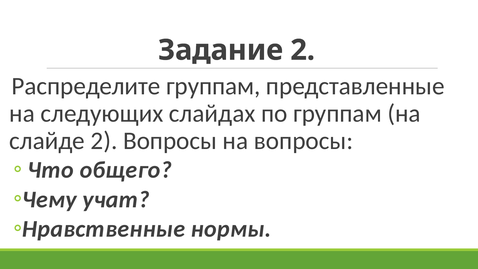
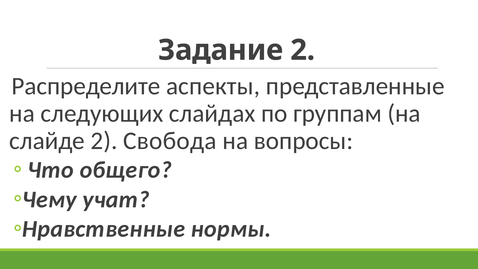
Распределите группам: группам -> аспекты (213, 86)
2 Вопросы: Вопросы -> Свобода (170, 141)
